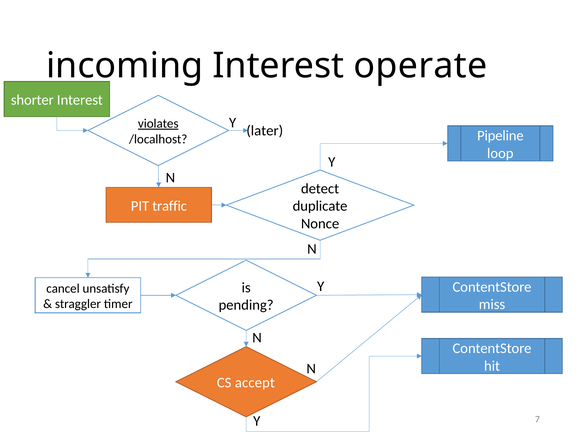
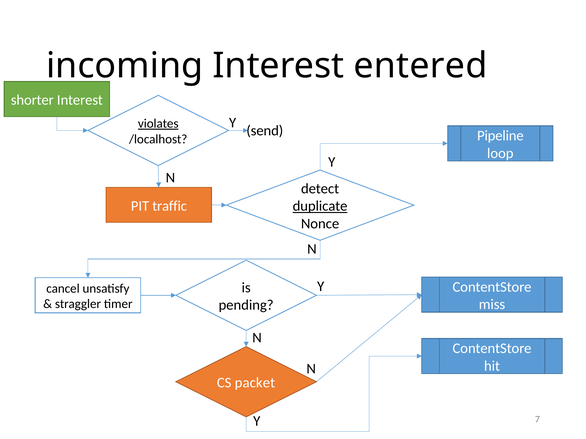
operate: operate -> entered (420, 66)
later: later -> send (265, 131)
duplicate underline: none -> present (320, 206)
accept: accept -> packet (255, 383)
